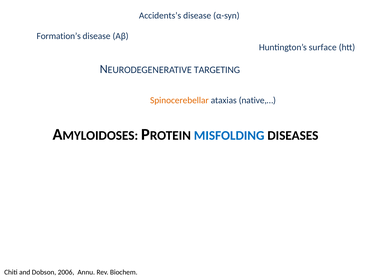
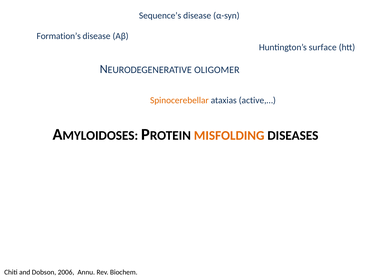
Accidents’s: Accidents’s -> Sequence’s (160, 16)
TARGETING: TARGETING -> OLIGOMER (217, 70)
native,…: native,… -> active,… (257, 100)
MISFOLDING colour: blue -> orange (229, 136)
